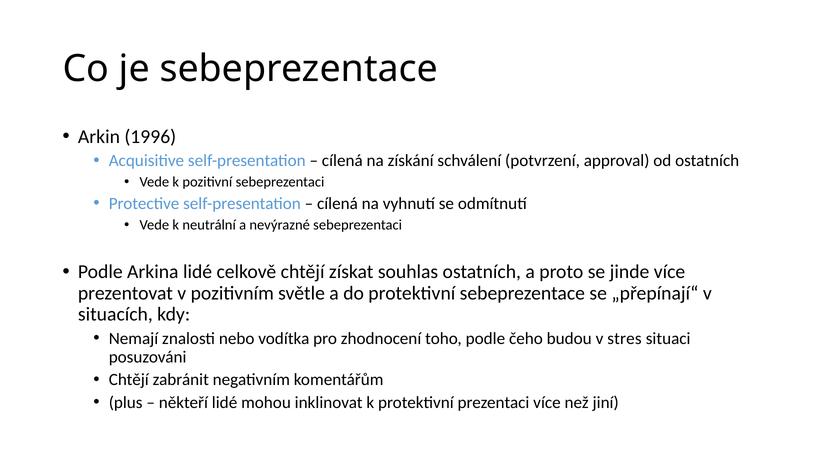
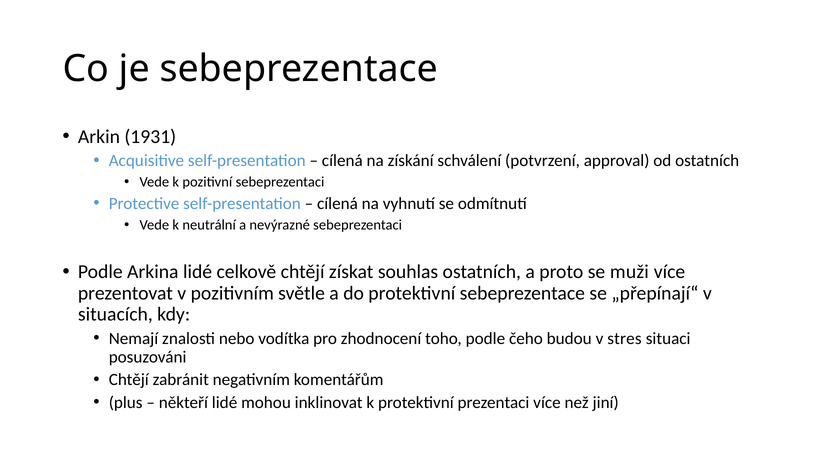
1996: 1996 -> 1931 (150, 137)
jinde: jinde -> muži (629, 272)
